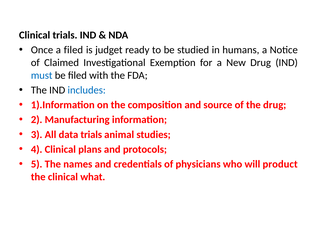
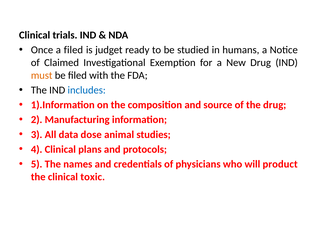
must colour: blue -> orange (42, 75)
data trials: trials -> dose (91, 134)
what: what -> toxic (93, 177)
